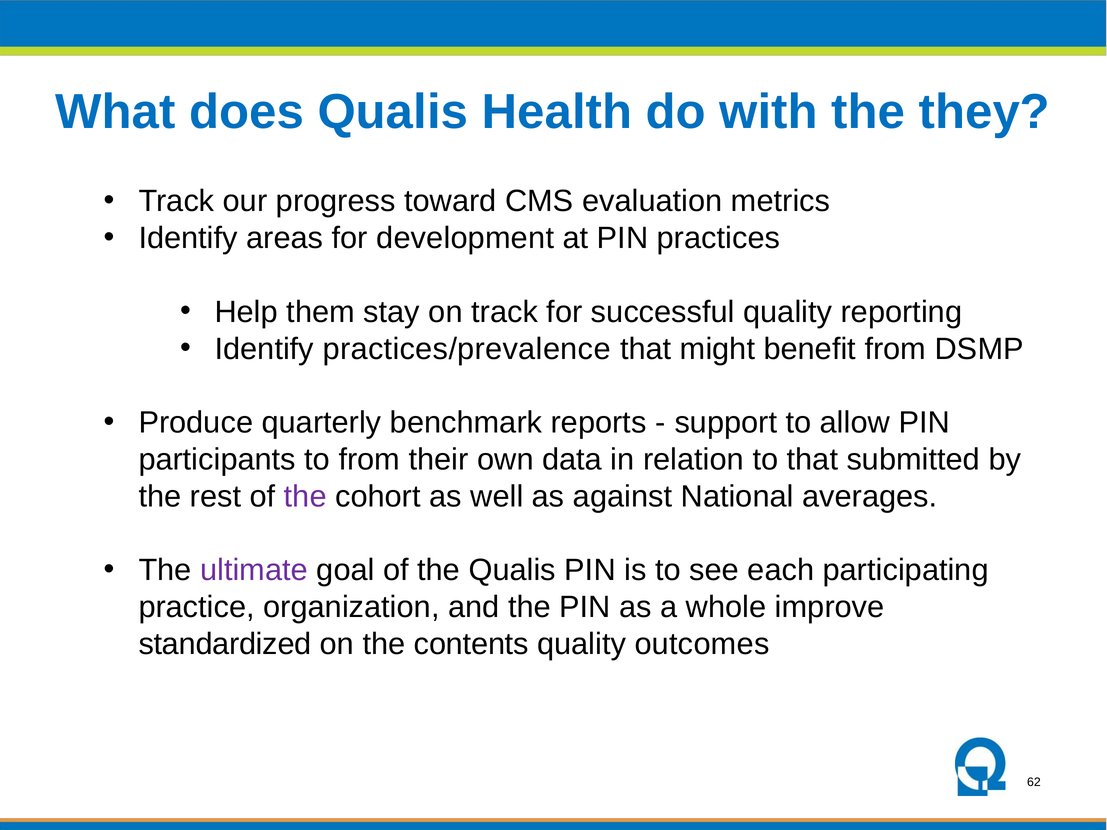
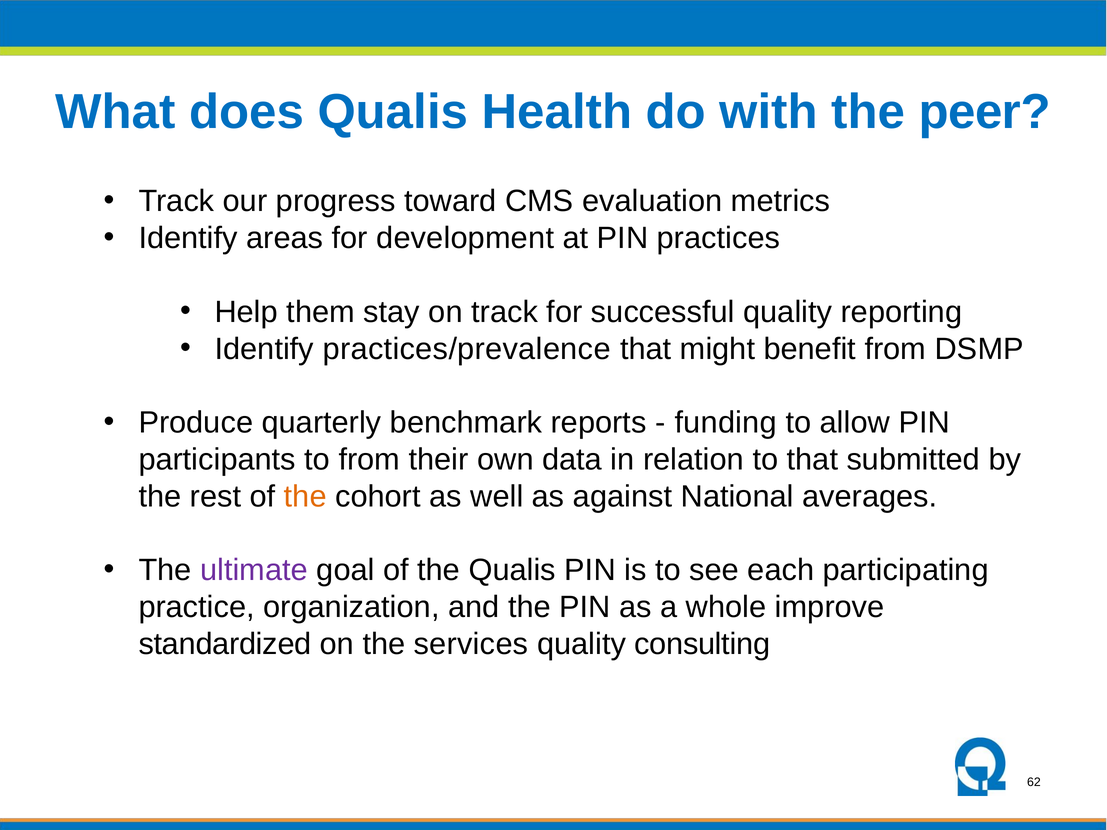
they: they -> peer (985, 112)
support: support -> funding (726, 423)
the colour: purple -> orange (305, 497)
contents: contents -> services (471, 644)
outcomes: outcomes -> consulting (702, 644)
